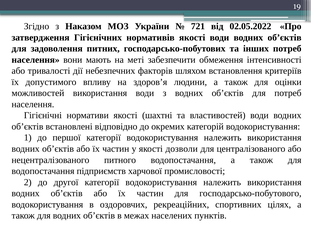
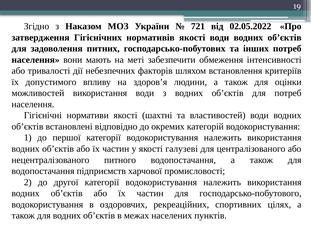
дозволи: дозволи -> галузеві (182, 149)
